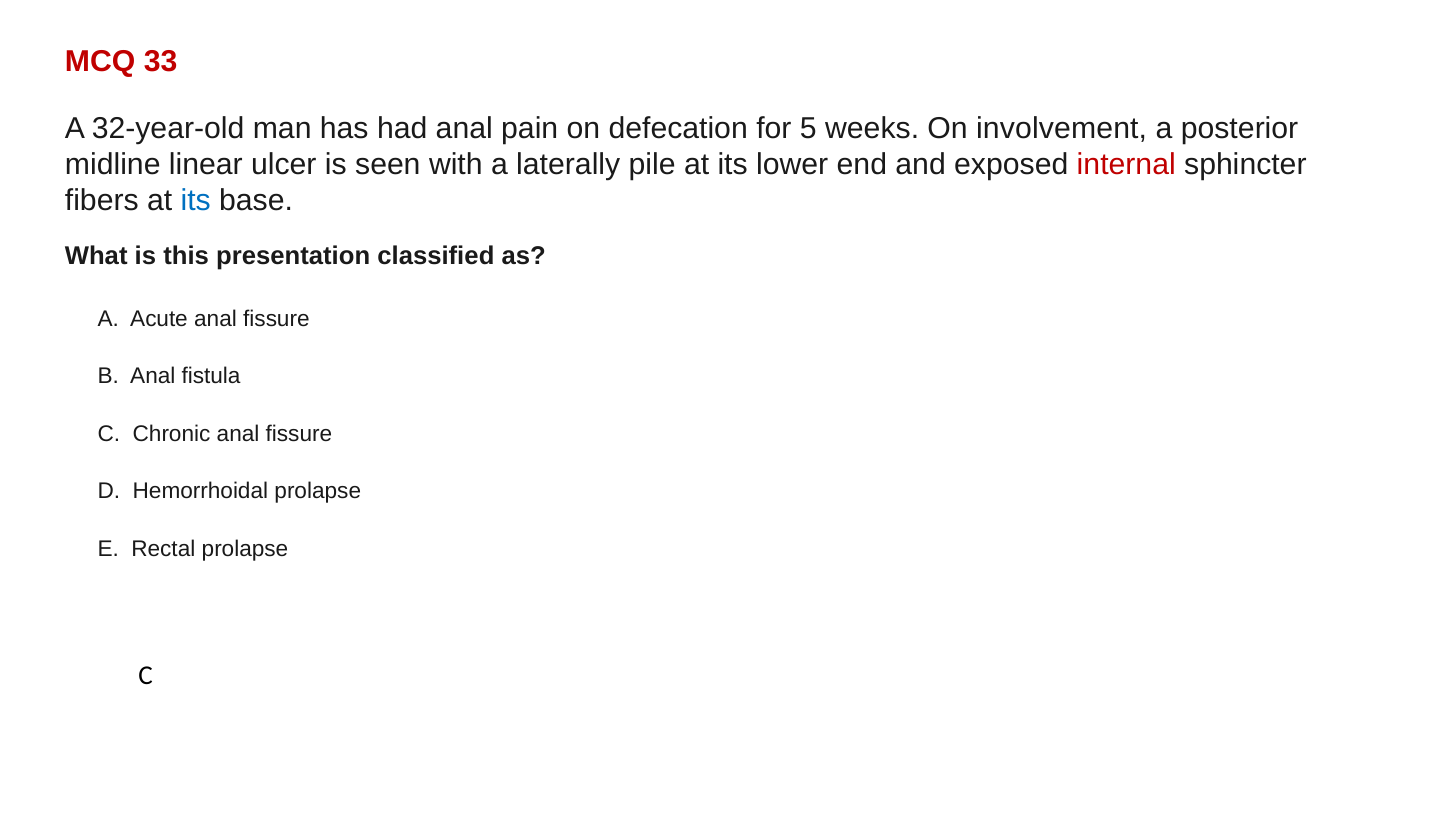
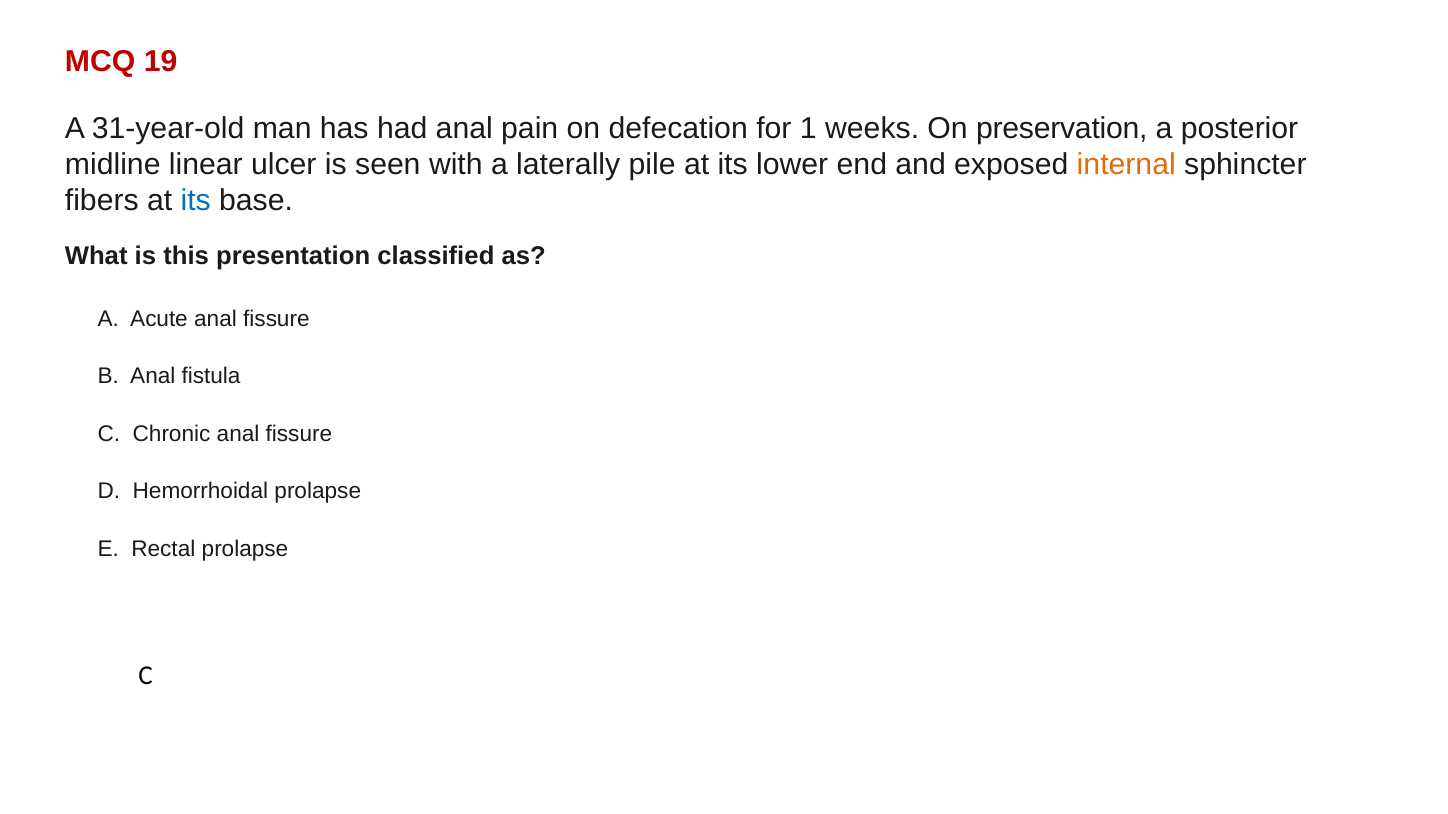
33: 33 -> 19 (161, 62)
32-year-old: 32-year-old -> 31-year-old (168, 129)
5: 5 -> 1 (808, 129)
involvement: involvement -> preservation (1062, 129)
internal colour: red -> orange (1126, 165)
